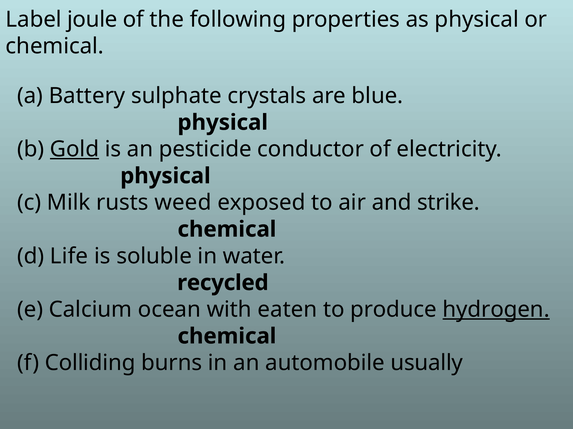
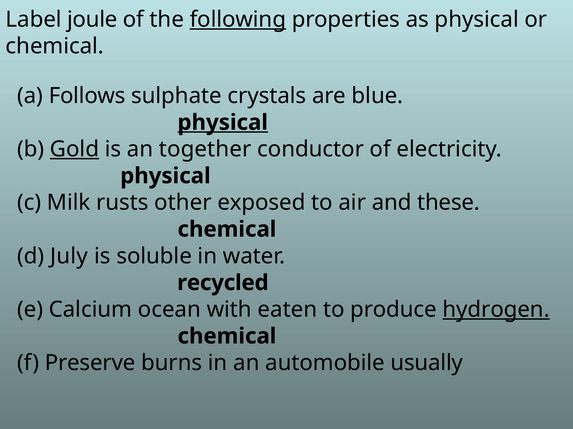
following underline: none -> present (238, 20)
Battery: Battery -> Follows (87, 96)
physical underline: none -> present (223, 123)
pesticide: pesticide -> together (205, 149)
weed: weed -> other (183, 203)
strike: strike -> these (449, 203)
Life: Life -> July (69, 256)
Colliding: Colliding -> Preserve (90, 363)
